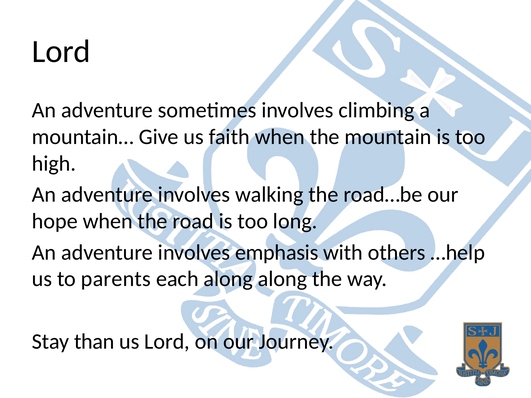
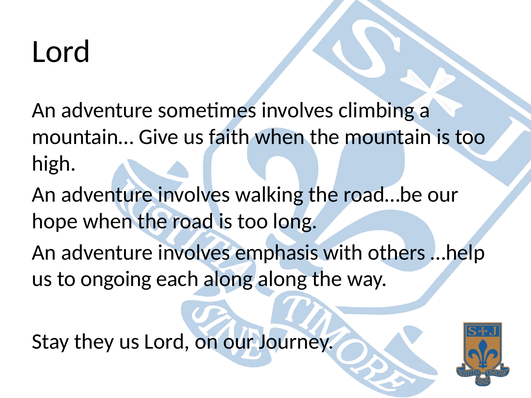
parents: parents -> ongoing (116, 279)
than: than -> they (94, 342)
